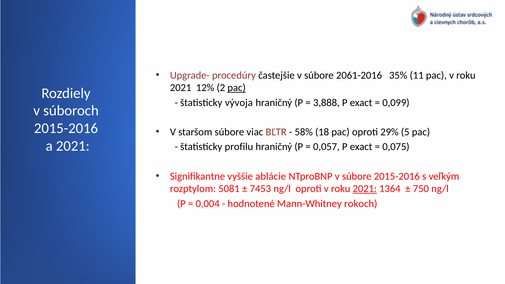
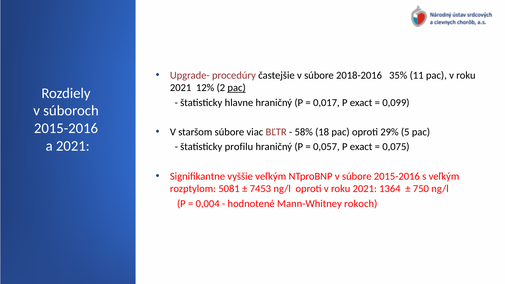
2061-2016: 2061-2016 -> 2018-2016 (359, 75)
vývoja: vývoja -> hlavne (239, 103)
3,888: 3,888 -> 0,017 (326, 103)
vyššie ablácie: ablácie -> veľkým (271, 176)
2021 underline: present -> none (365, 189)
